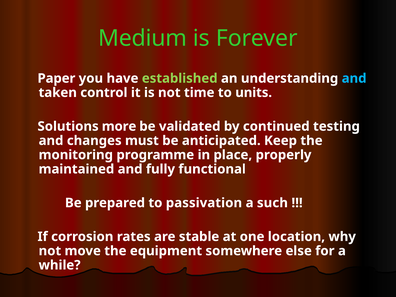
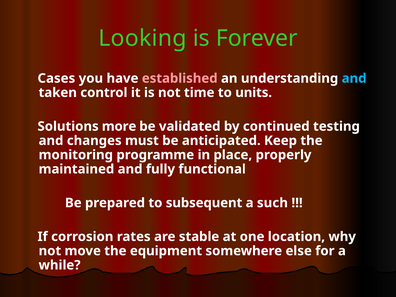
Medium: Medium -> Looking (142, 38)
Paper: Paper -> Cases (56, 78)
established colour: light green -> pink (180, 78)
passivation: passivation -> subsequent (204, 203)
